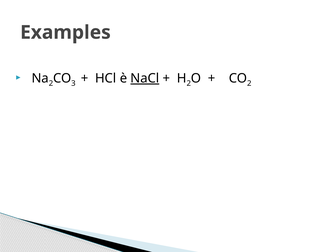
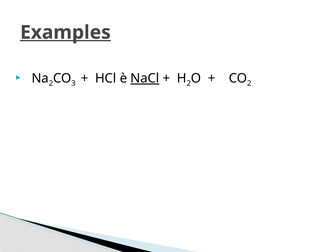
Examples underline: none -> present (65, 32)
